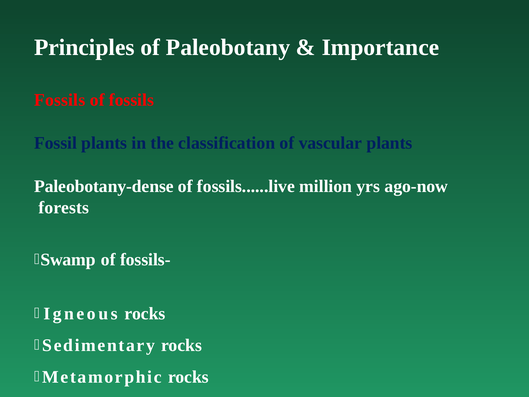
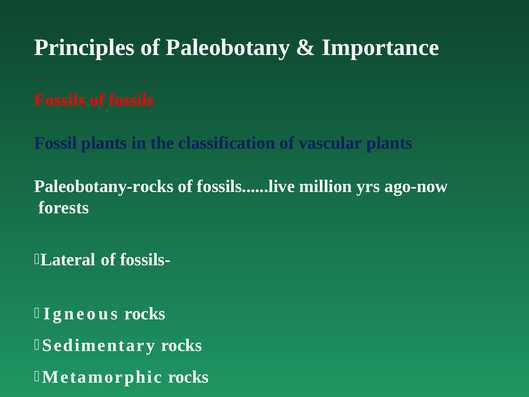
Paleobotany-dense: Paleobotany-dense -> Paleobotany-rocks (104, 186)
Swamp: Swamp -> Lateral (68, 260)
